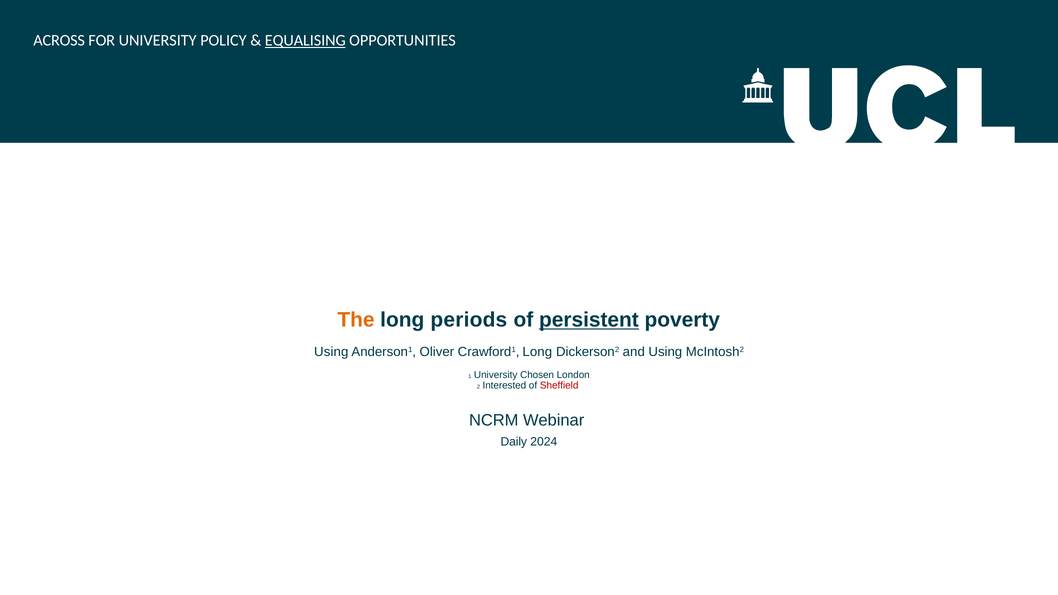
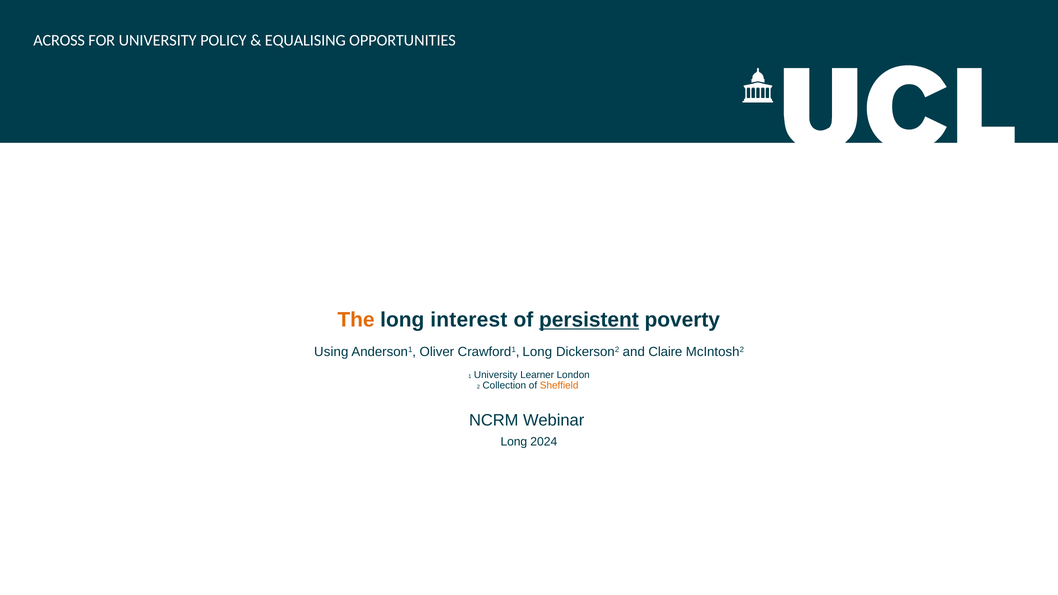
EQUALISING underline: present -> none (305, 40)
periods: periods -> interest (469, 320)
and Using: Using -> Claire (665, 352)
Chosen: Chosen -> Learner (537, 375)
Interested: Interested -> Collection (504, 386)
Sheffield colour: red -> orange (559, 386)
Daily: Daily -> Long (514, 442)
